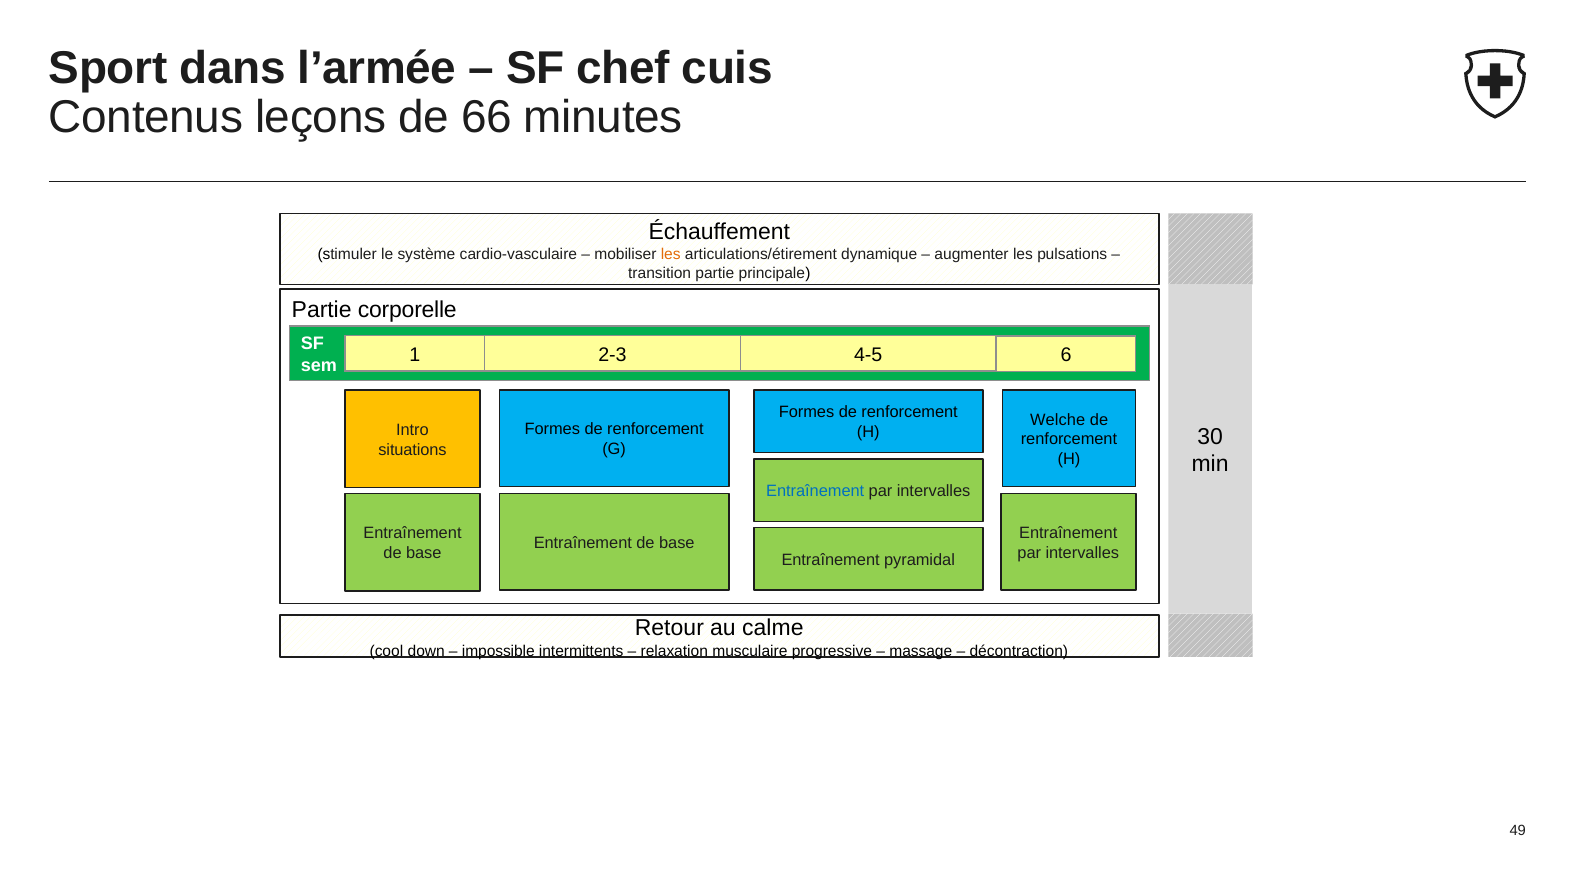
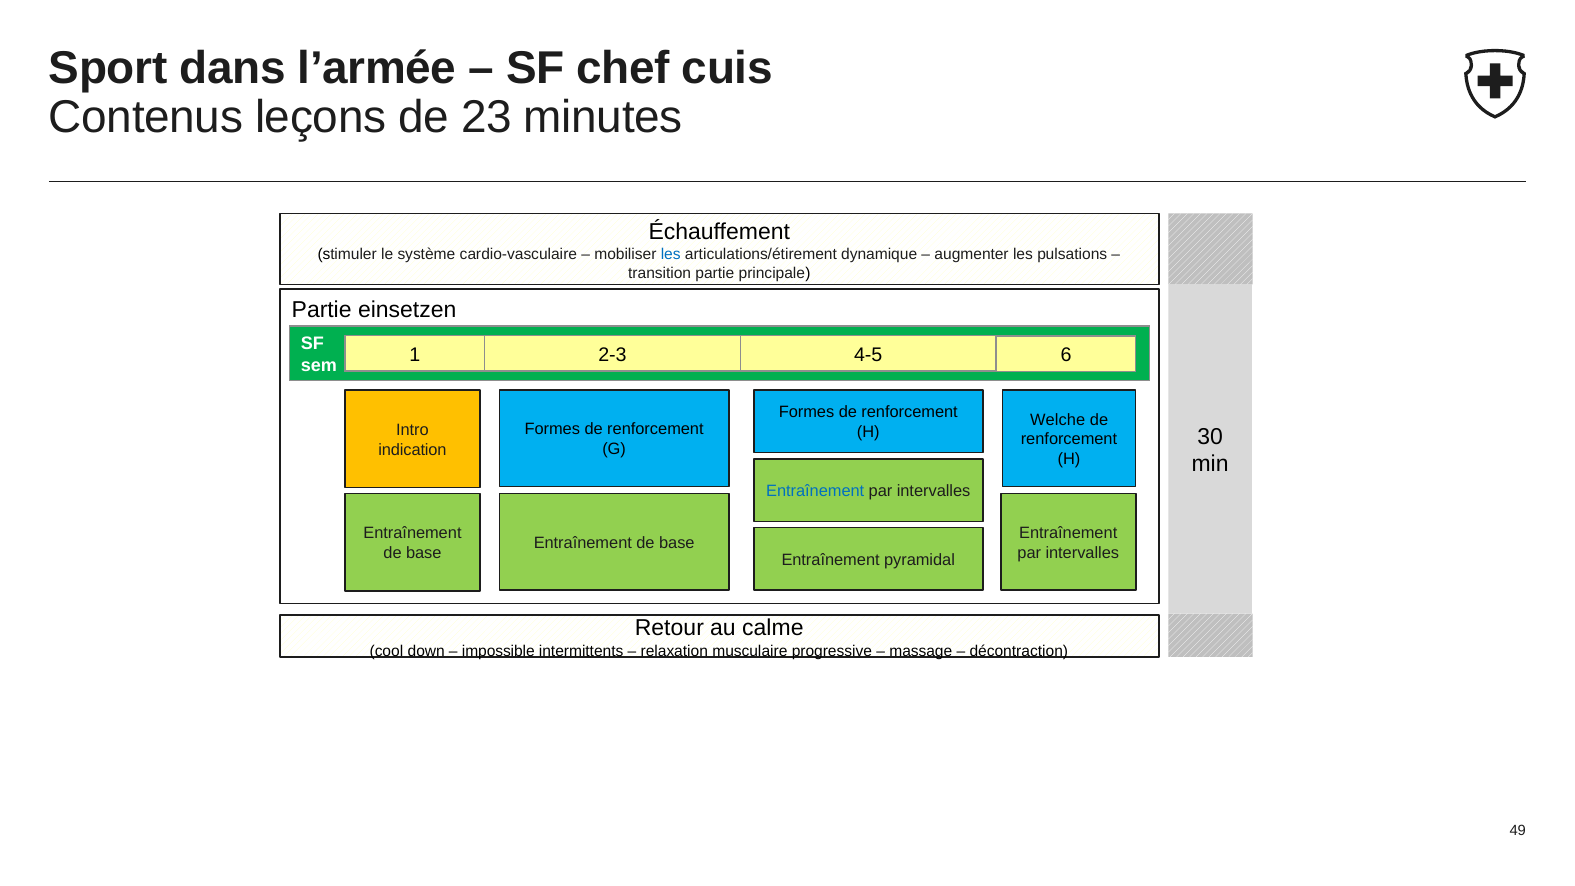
66: 66 -> 23 (487, 118)
les colour: orange -> blue (671, 254)
corporelle: corporelle -> einsetzen (407, 310)
situations: situations -> indication (412, 450)
